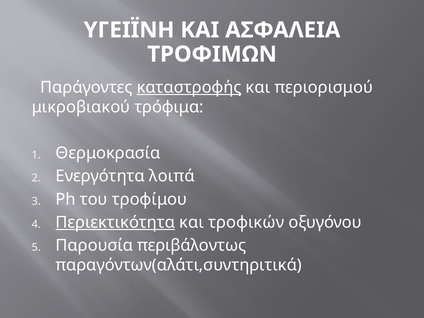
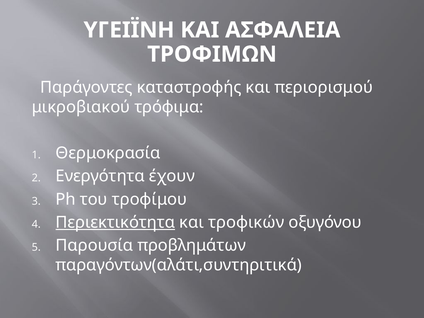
καταστροφής underline: present -> none (189, 87)
λοιπά: λοιπά -> έχουν (172, 176)
περιβάλοντως: περιβάλοντως -> προβλημάτων (192, 245)
